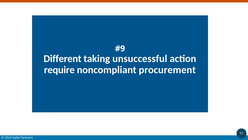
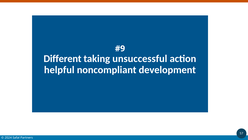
require: require -> helpful (59, 70)
procurement: procurement -> development (167, 70)
